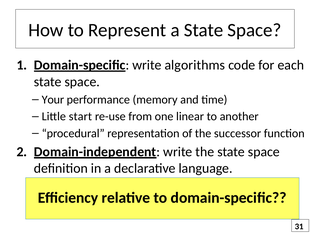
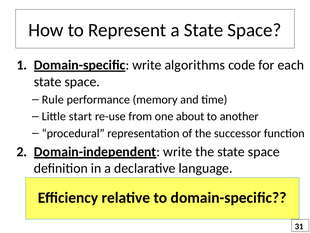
Your: Your -> Rule (53, 99)
one linear: linear -> about (190, 116)
